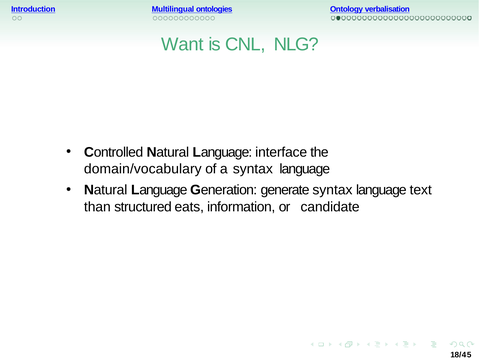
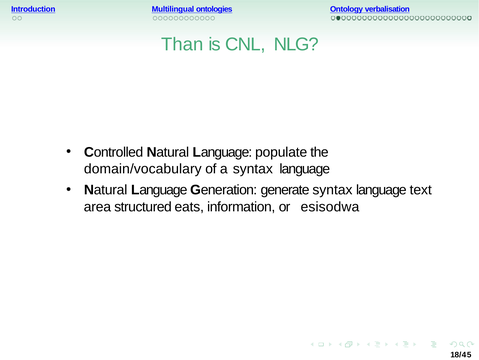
Want: Want -> Than (182, 44)
interface: interface -> populate (281, 152)
than: than -> area (97, 207)
candidate: candidate -> esisodwa (330, 207)
